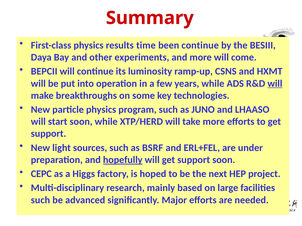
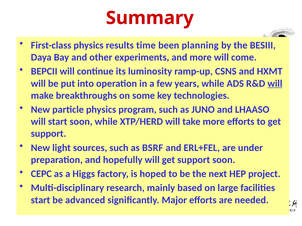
been continue: continue -> planning (200, 45)
hopefully underline: present -> none (123, 160)
such: such -> start (41, 200)
